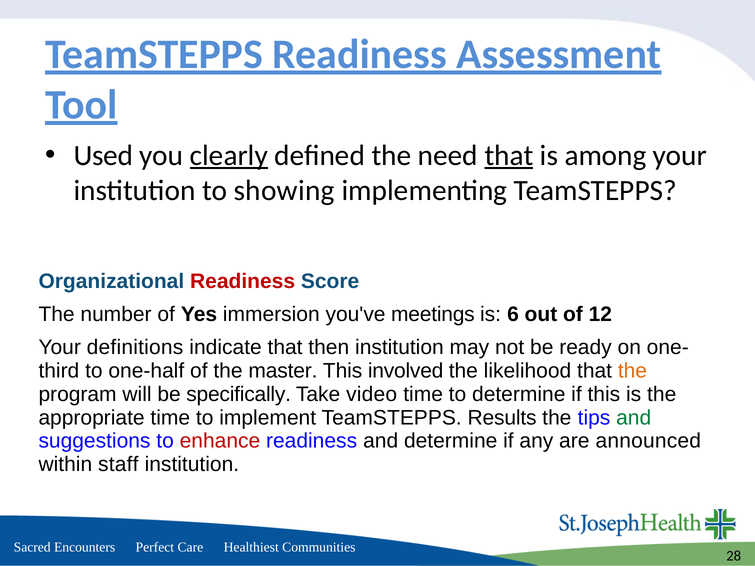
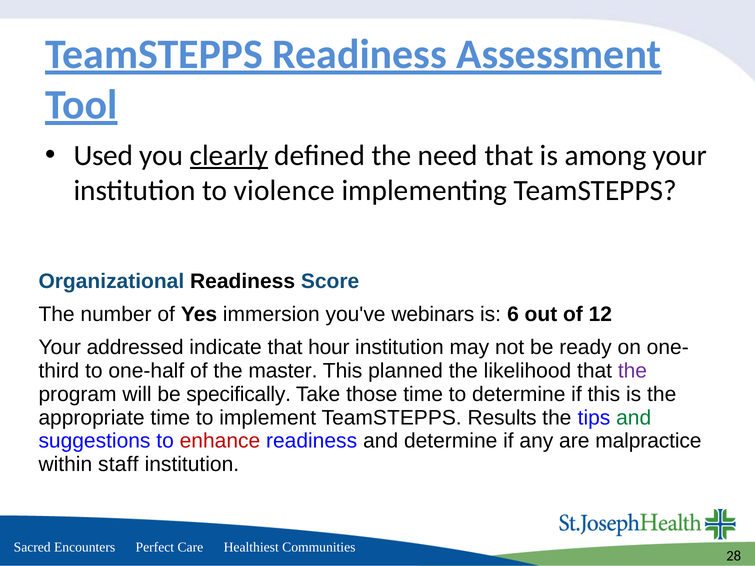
that underline: present -> none (509, 156)
showing: showing -> violence (284, 191)
Readiness colour: red -> black (243, 282)
meetings: meetings -> webinars (433, 315)
definitions: definitions -> addressed (135, 348)
then: then -> hour (329, 348)
involved: involved -> planned (406, 371)
the colour: orange -> purple (632, 371)
video: video -> those (372, 394)
announced: announced -> malpractice (648, 441)
